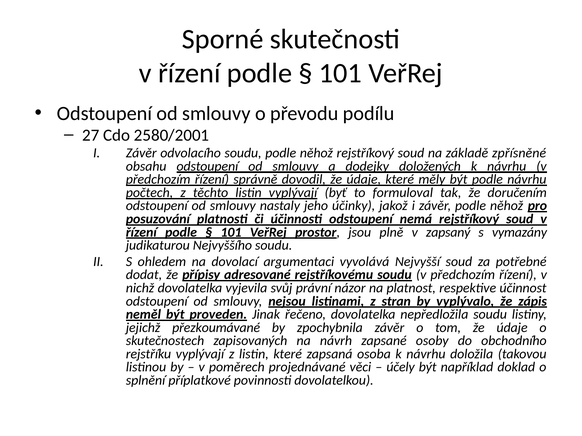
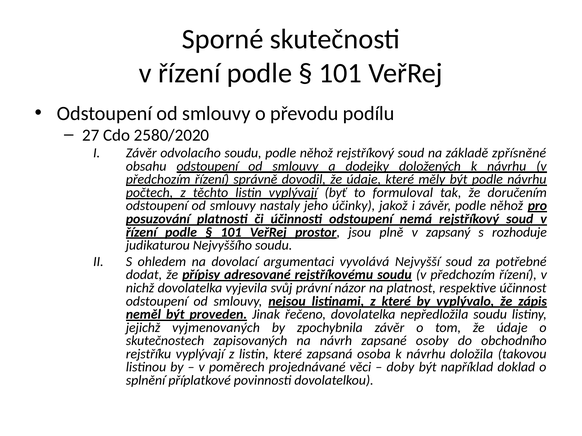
2580/2001: 2580/2001 -> 2580/2020 (172, 135)
vymazány: vymazány -> rozhoduje (519, 232)
z stran: stran -> které (396, 301)
přezkoumávané: přezkoumávané -> vyjmenovaných (216, 328)
účely: účely -> doby (400, 367)
